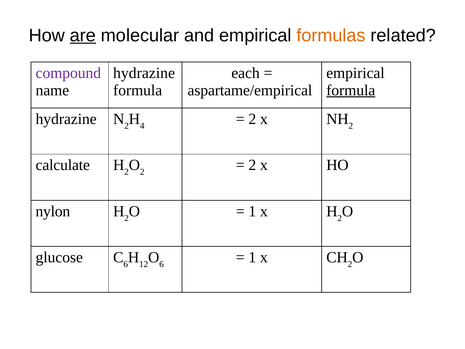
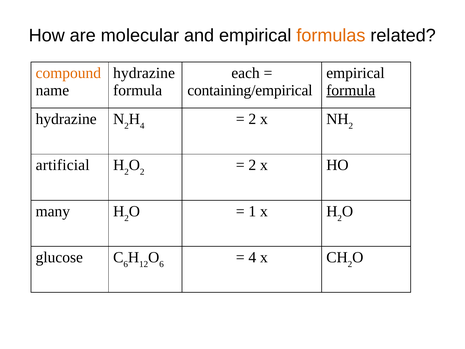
are underline: present -> none (83, 35)
compound colour: purple -> orange (68, 73)
aspartame/empirical: aspartame/empirical -> containing/empirical (250, 90)
calculate: calculate -> artificial (63, 165)
nylon: nylon -> many (53, 211)
1: 1 -> 4 (252, 257)
